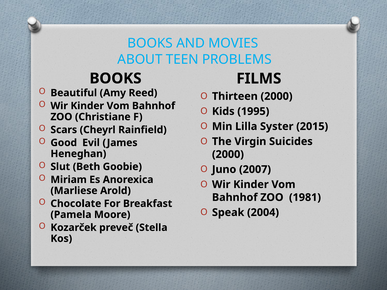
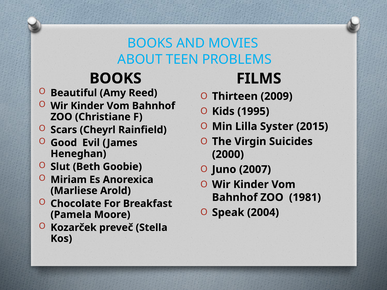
Thirteen 2000: 2000 -> 2009 (277, 96)
